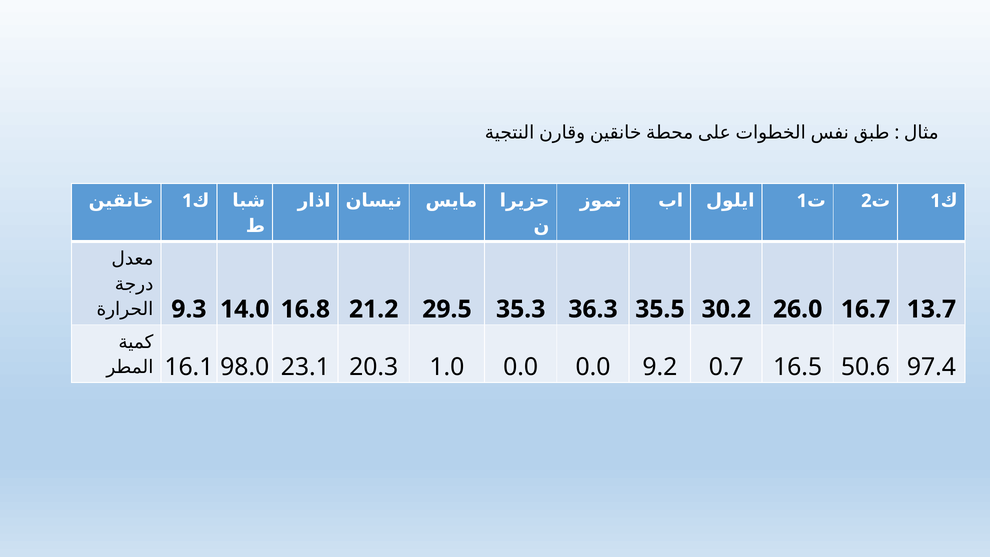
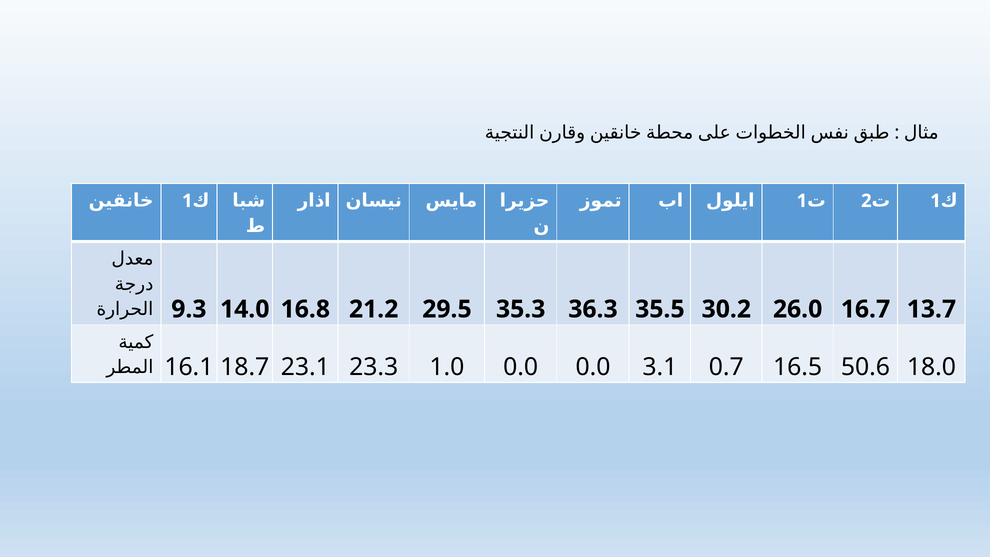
98.0: 98.0 -> 18.7 (245, 367)
20.3: 20.3 -> 23.3 (374, 367)
9.2: 9.2 -> 3.1 (660, 367)
97.4: 97.4 -> 18.0 (931, 367)
